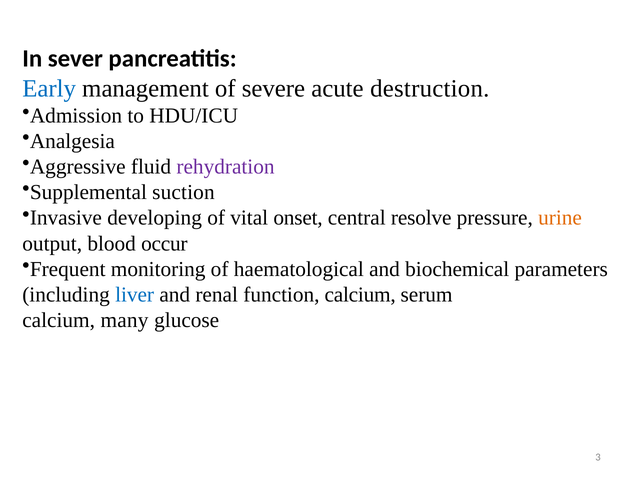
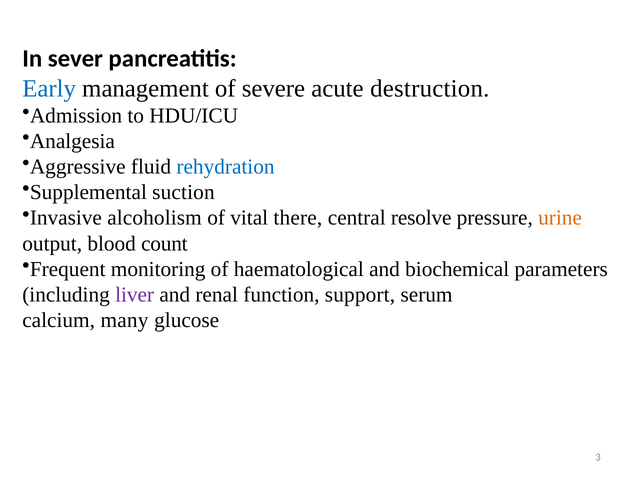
rehydration colour: purple -> blue (226, 167)
developing: developing -> alcoholism (155, 218)
onset: onset -> there (298, 218)
occur: occur -> count (164, 244)
liver colour: blue -> purple (135, 295)
function calcium: calcium -> support (360, 295)
